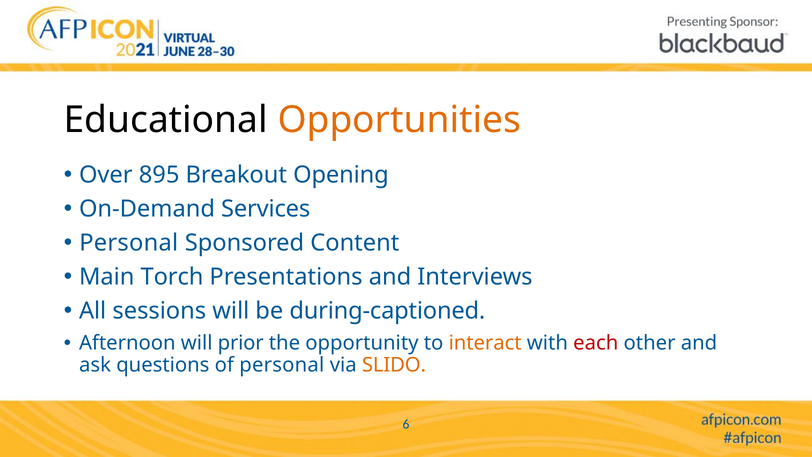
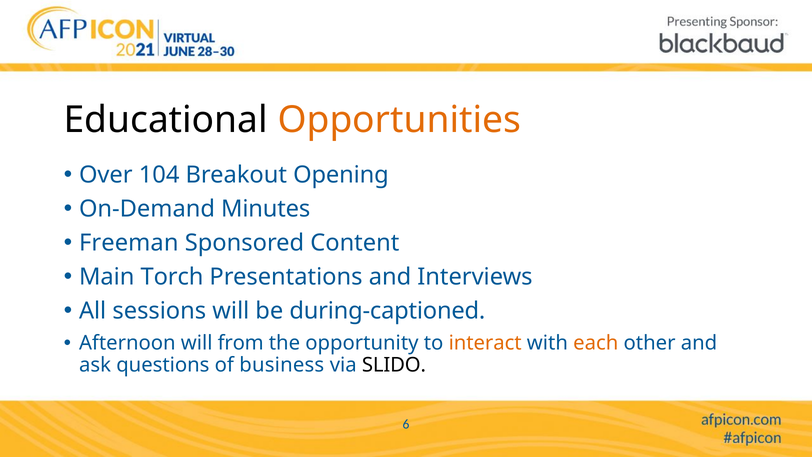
895: 895 -> 104 (159, 175)
Services: Services -> Minutes (266, 209)
Personal: Personal -> Freeman (129, 243)
prior: prior -> from (241, 343)
each colour: red -> orange (596, 343)
of personal: personal -> business (282, 365)
SLIDO colour: orange -> black (394, 365)
